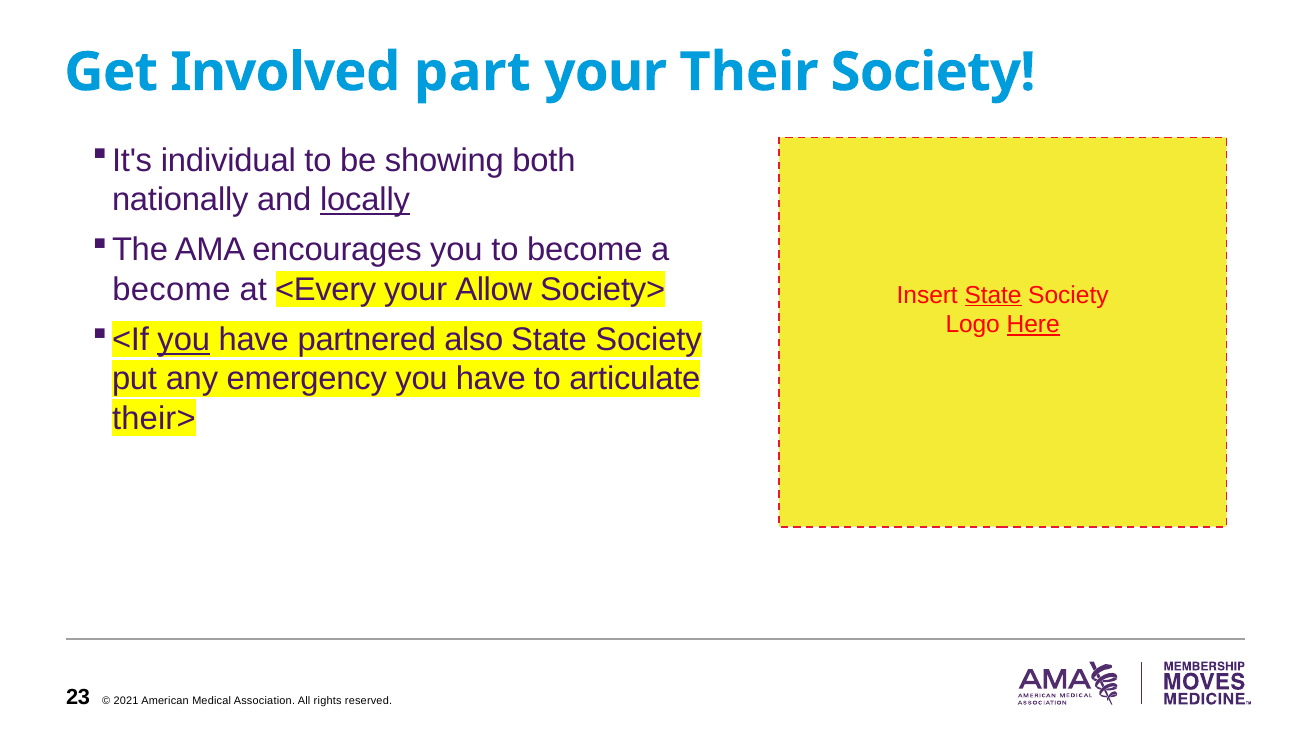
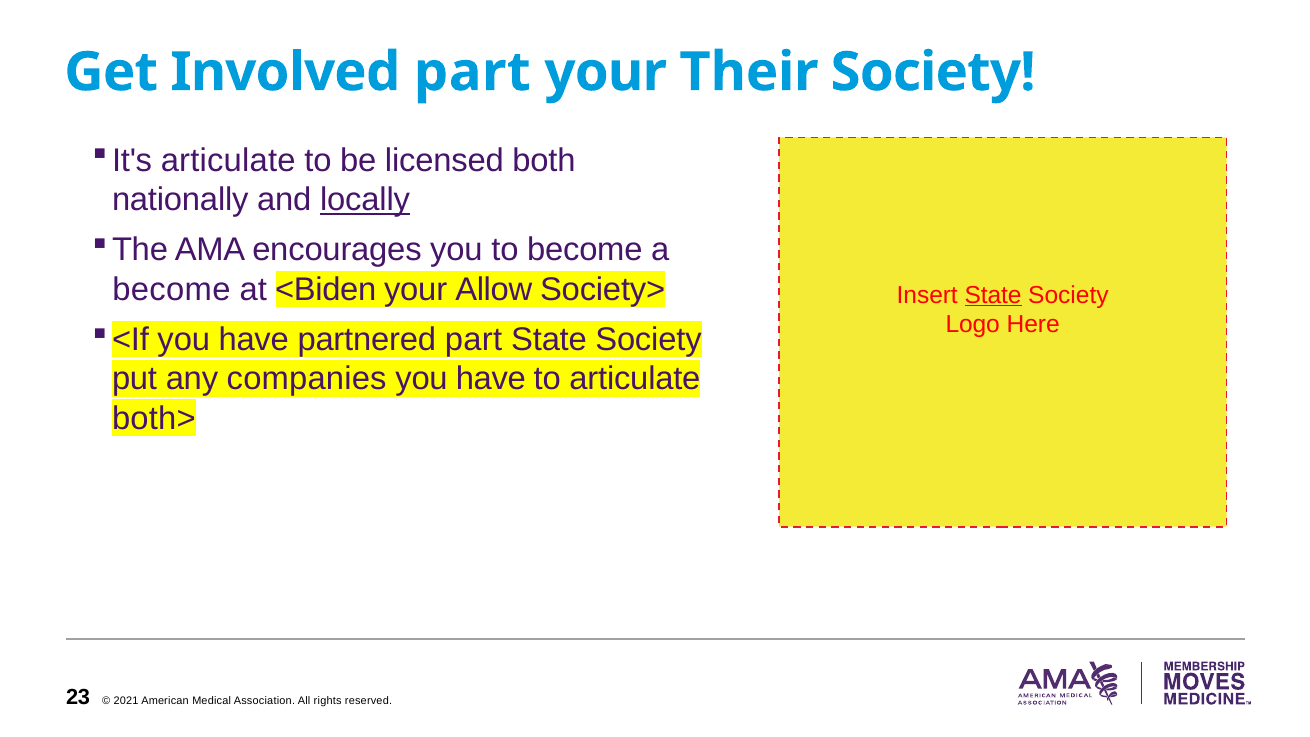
individual: individual -> articulate (228, 161)
showing: showing -> licensed (444, 161)
<Every: <Every -> <Biden (326, 289)
Here underline: present -> none (1033, 324)
you underline: present -> none (184, 340)
partnered also: also -> part (473, 340)
emergency: emergency -> companies (307, 379)
their>: their> -> both> (154, 418)
